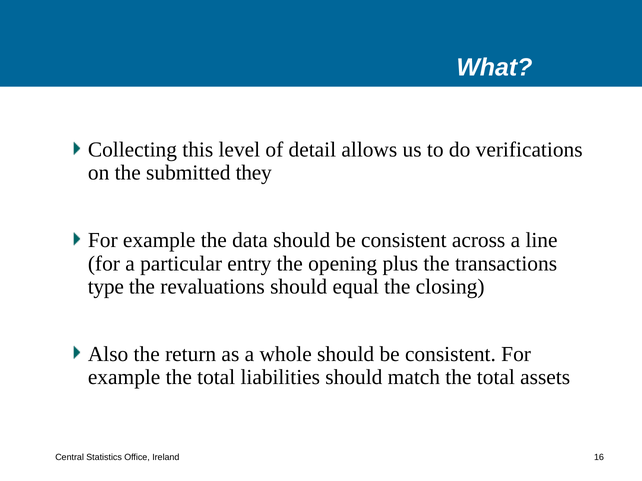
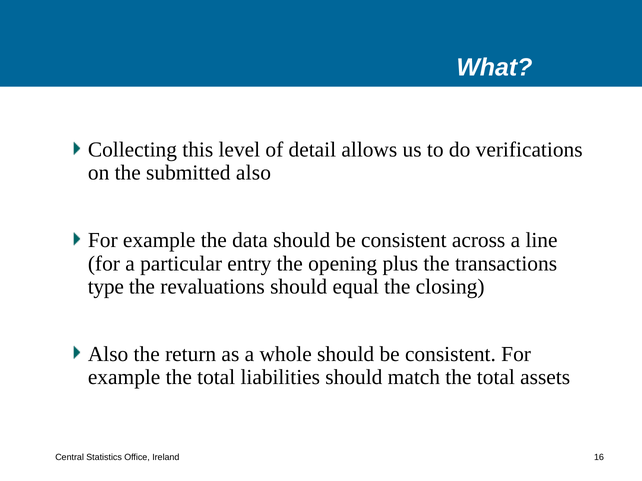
submitted they: they -> also (254, 173)
